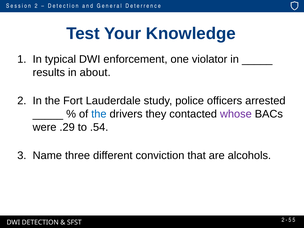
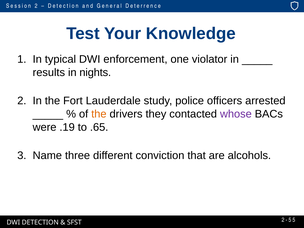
about: about -> nights (95, 72)
the colour: blue -> orange (99, 114)
.29: .29 -> .19 (67, 127)
.54: .54 -> .65 (99, 127)
